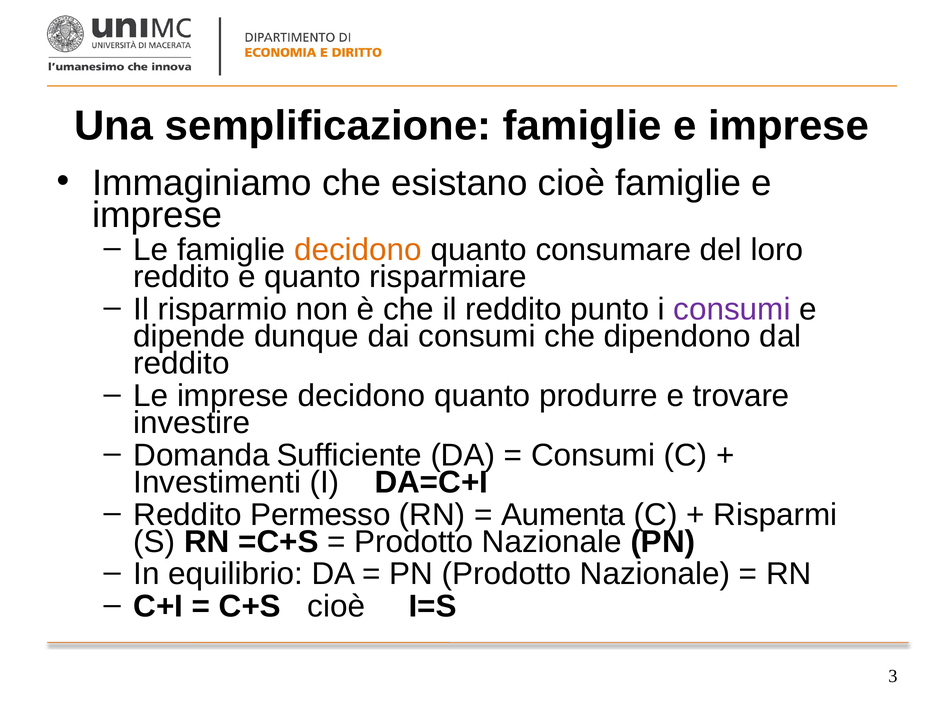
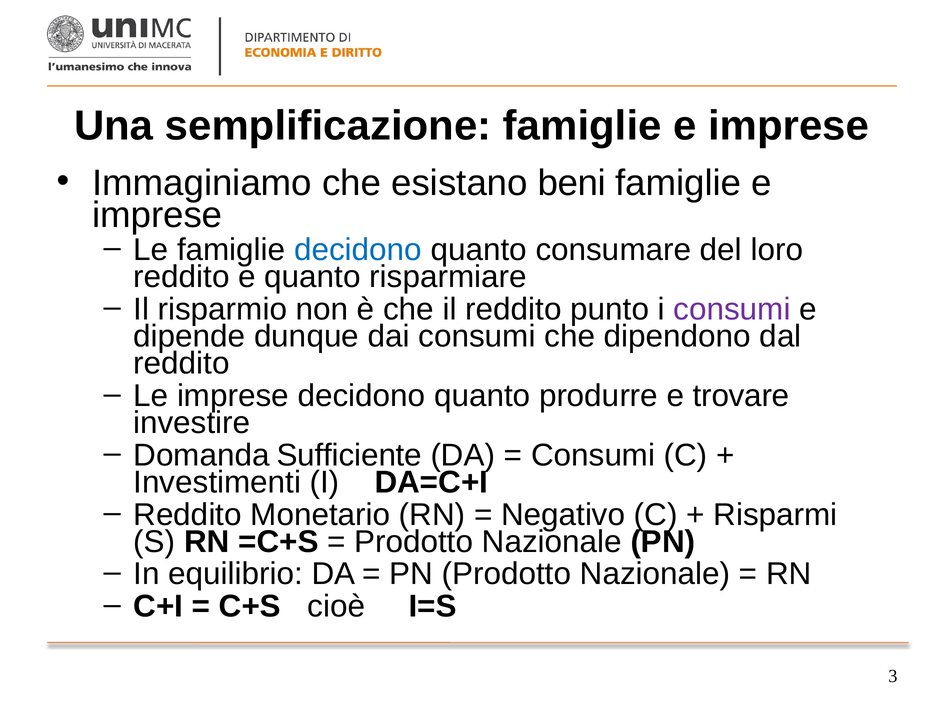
esistano cioè: cioè -> beni (572, 183)
decidono colour: orange -> blue (358, 250)
Permesso: Permesso -> Monetario (320, 515)
Aumenta: Aumenta -> Negativo (563, 515)
